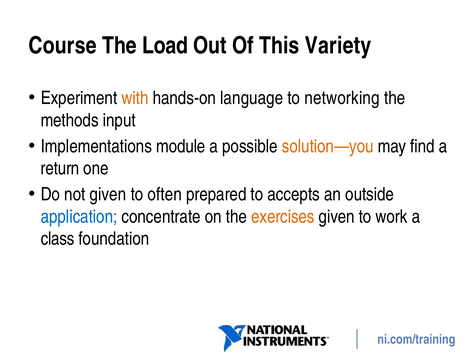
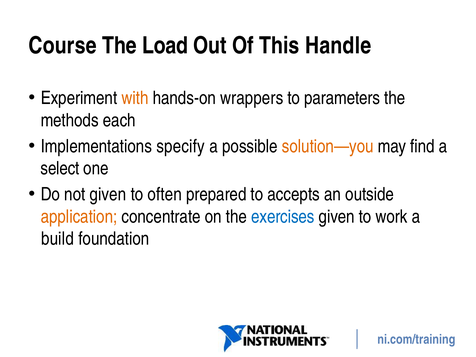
Variety: Variety -> Handle (338, 46)
language: language -> wrappers (252, 98)
networking: networking -> parameters (342, 98)
input: input -> each (119, 120)
module: module -> specify (181, 146)
return: return -> select (60, 168)
application colour: blue -> orange (79, 217)
exercises colour: orange -> blue (283, 217)
class: class -> build (57, 239)
